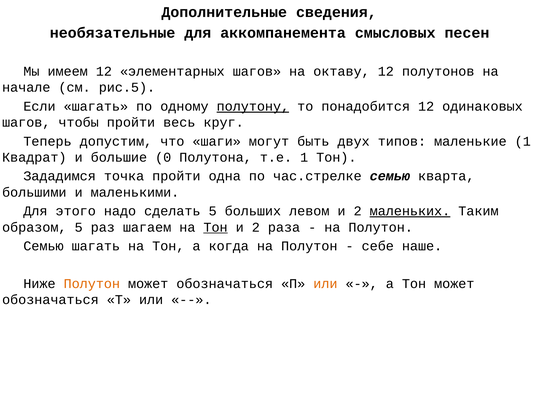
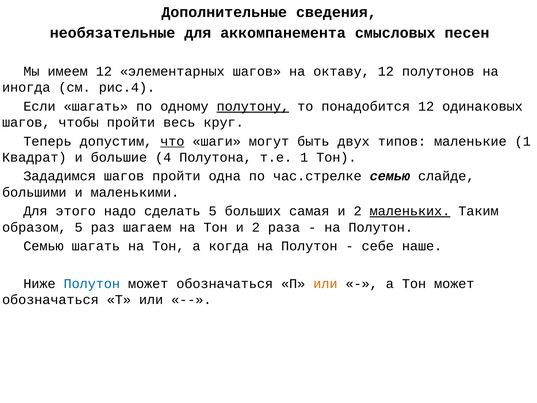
начале: начале -> иногда (26, 87)
рис.5: рис.5 -> рис.4 (127, 87)
что underline: none -> present (172, 141)
0: 0 -> 4 (163, 157)
Зададимся точка: точка -> шагов (124, 176)
кварта: кварта -> слайде (446, 176)
левом: левом -> самая (309, 211)
Тон underline: present -> none (216, 227)
Полутон colour: orange -> blue (92, 283)
